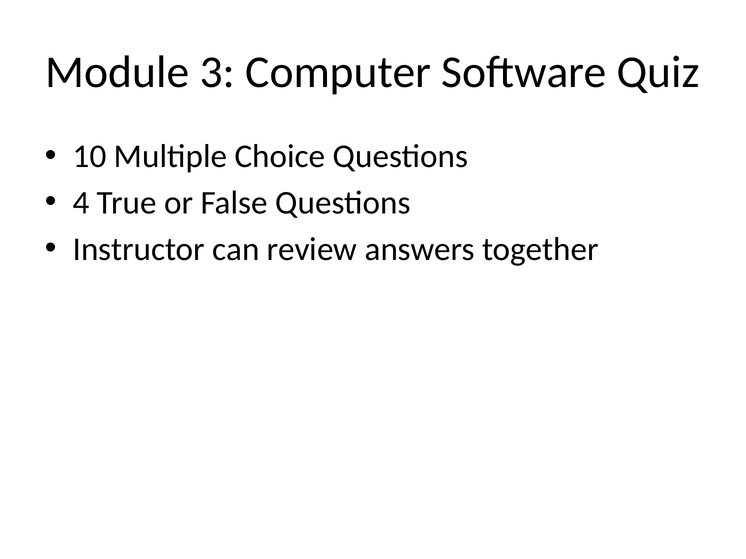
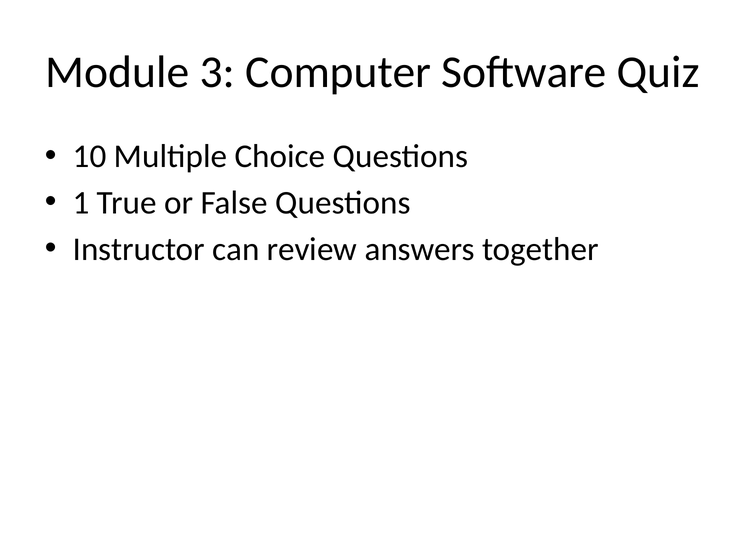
4: 4 -> 1 (81, 203)
